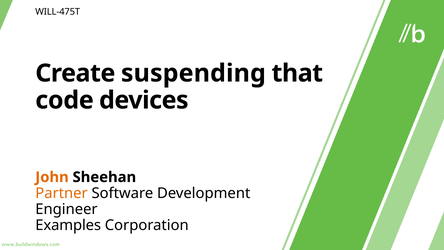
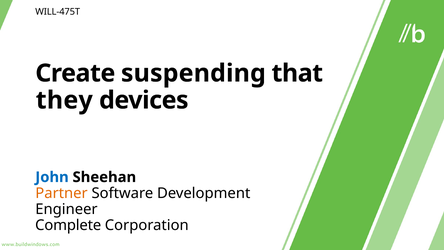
code: code -> they (64, 100)
John colour: orange -> blue (52, 177)
Examples: Examples -> Complete (68, 225)
